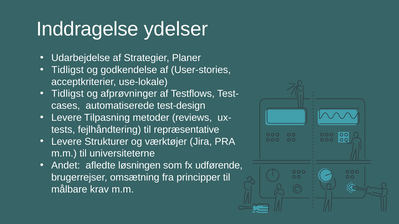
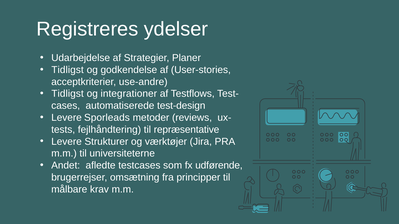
Inddragelse: Inddragelse -> Registreres (87, 29)
use-lokale: use-lokale -> use-andre (143, 82)
afprøvninger: afprøvninger -> integrationer (129, 94)
Tilpasning: Tilpasning -> Sporleads (107, 118)
løsningen: løsningen -> testcases (139, 166)
